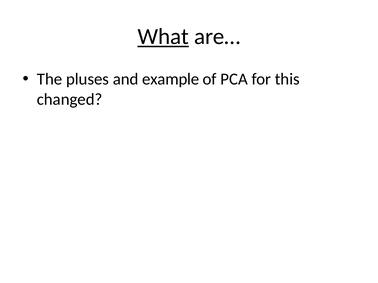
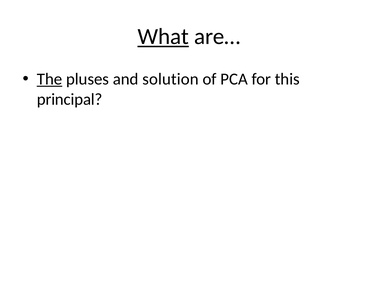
The underline: none -> present (50, 79)
example: example -> solution (170, 79)
changed: changed -> principal (70, 99)
